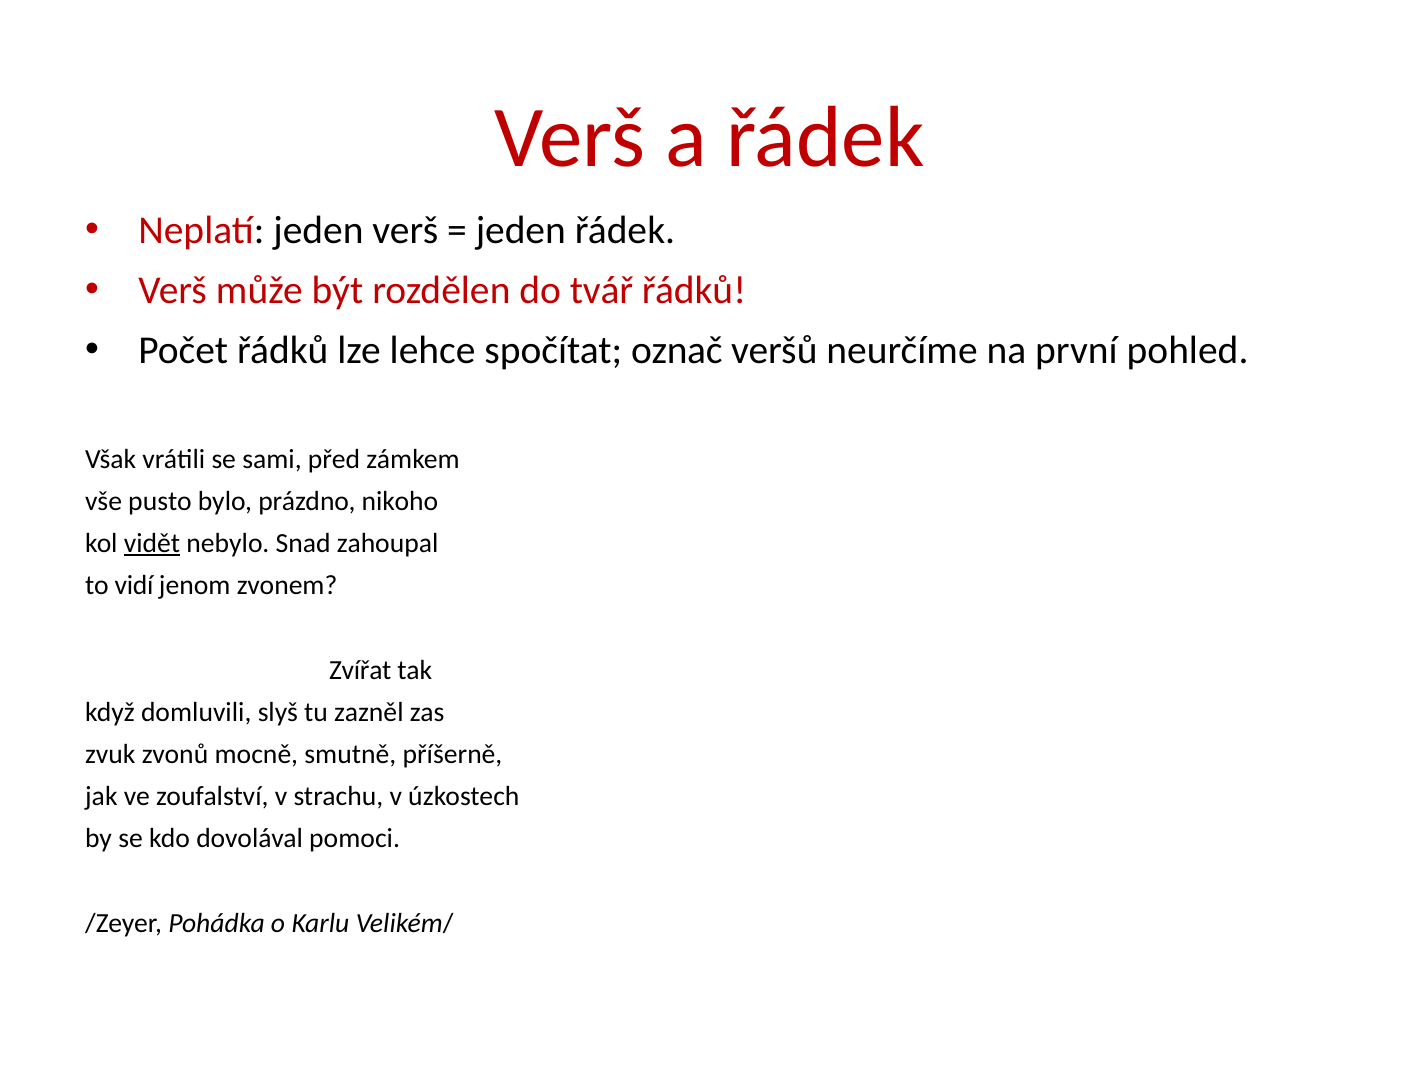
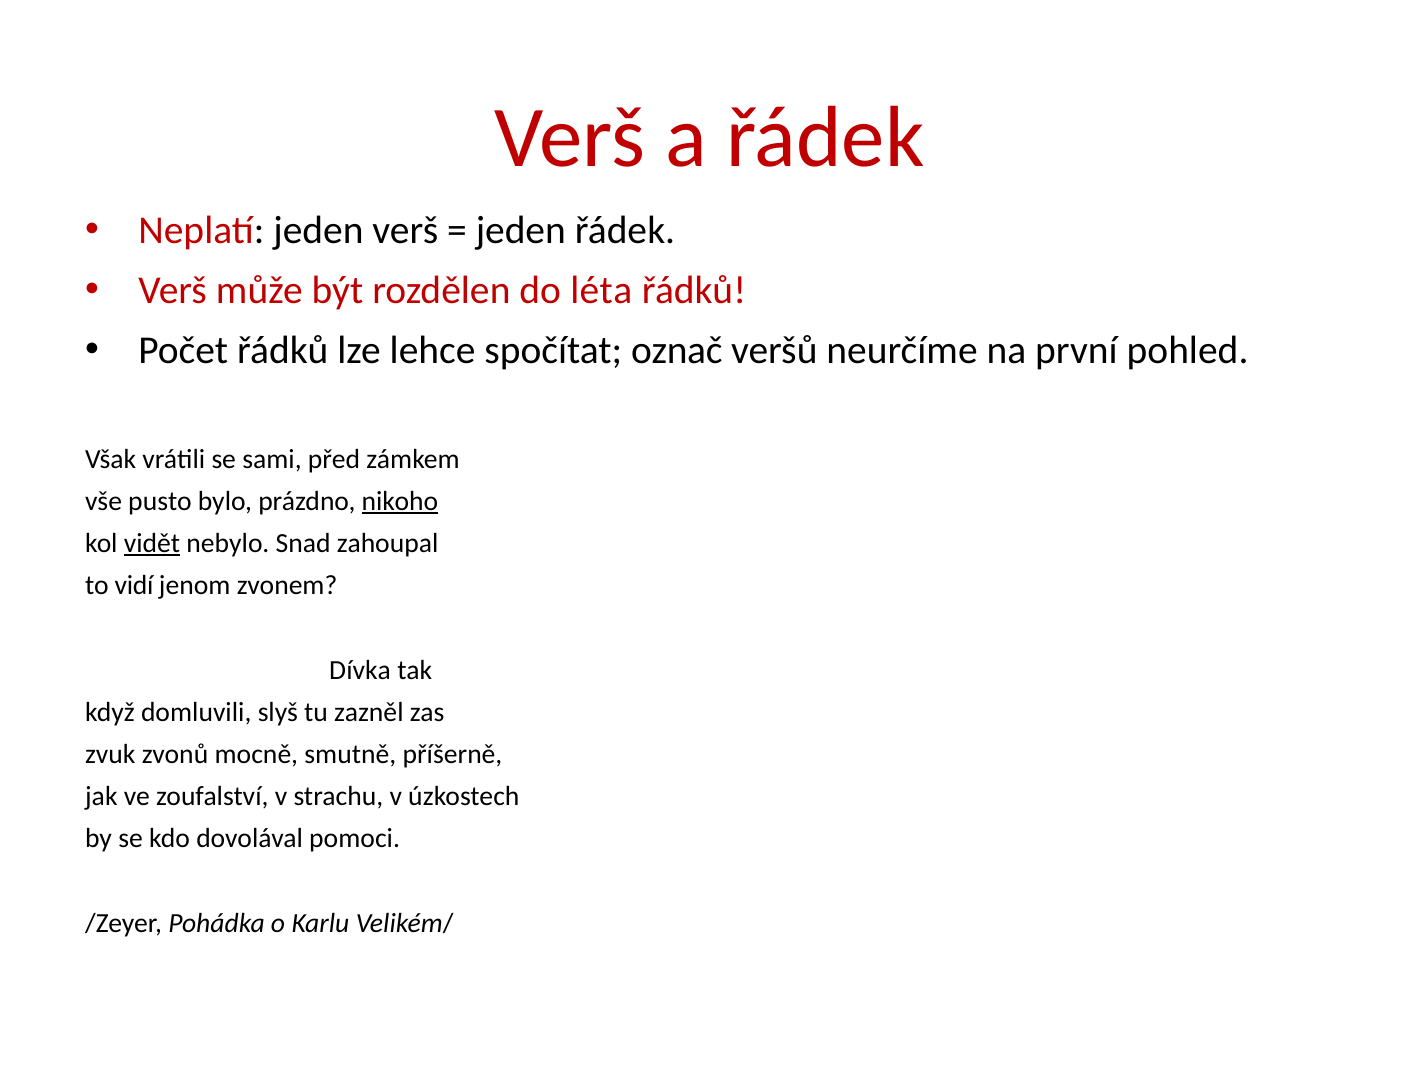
tvář: tvář -> léta (601, 291)
nikoho underline: none -> present (400, 501)
Zvířat: Zvířat -> Dívka (360, 670)
